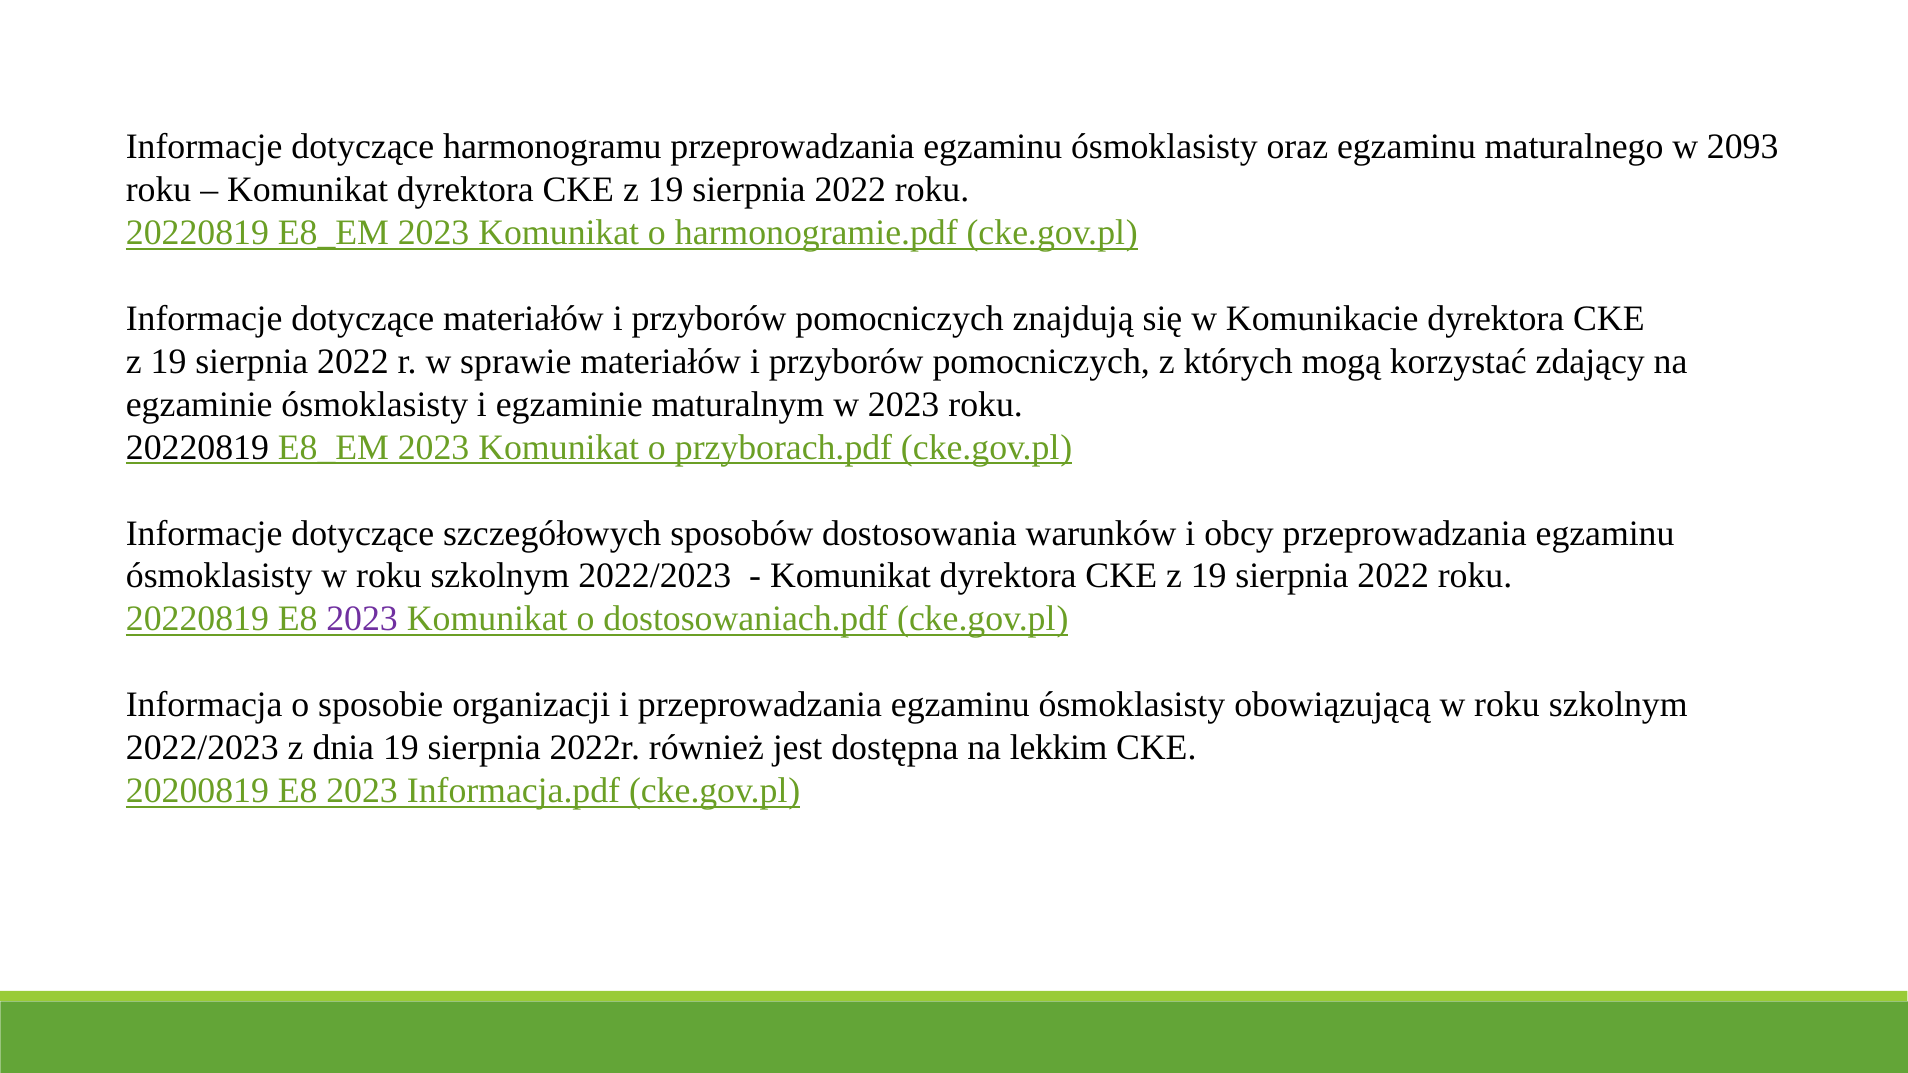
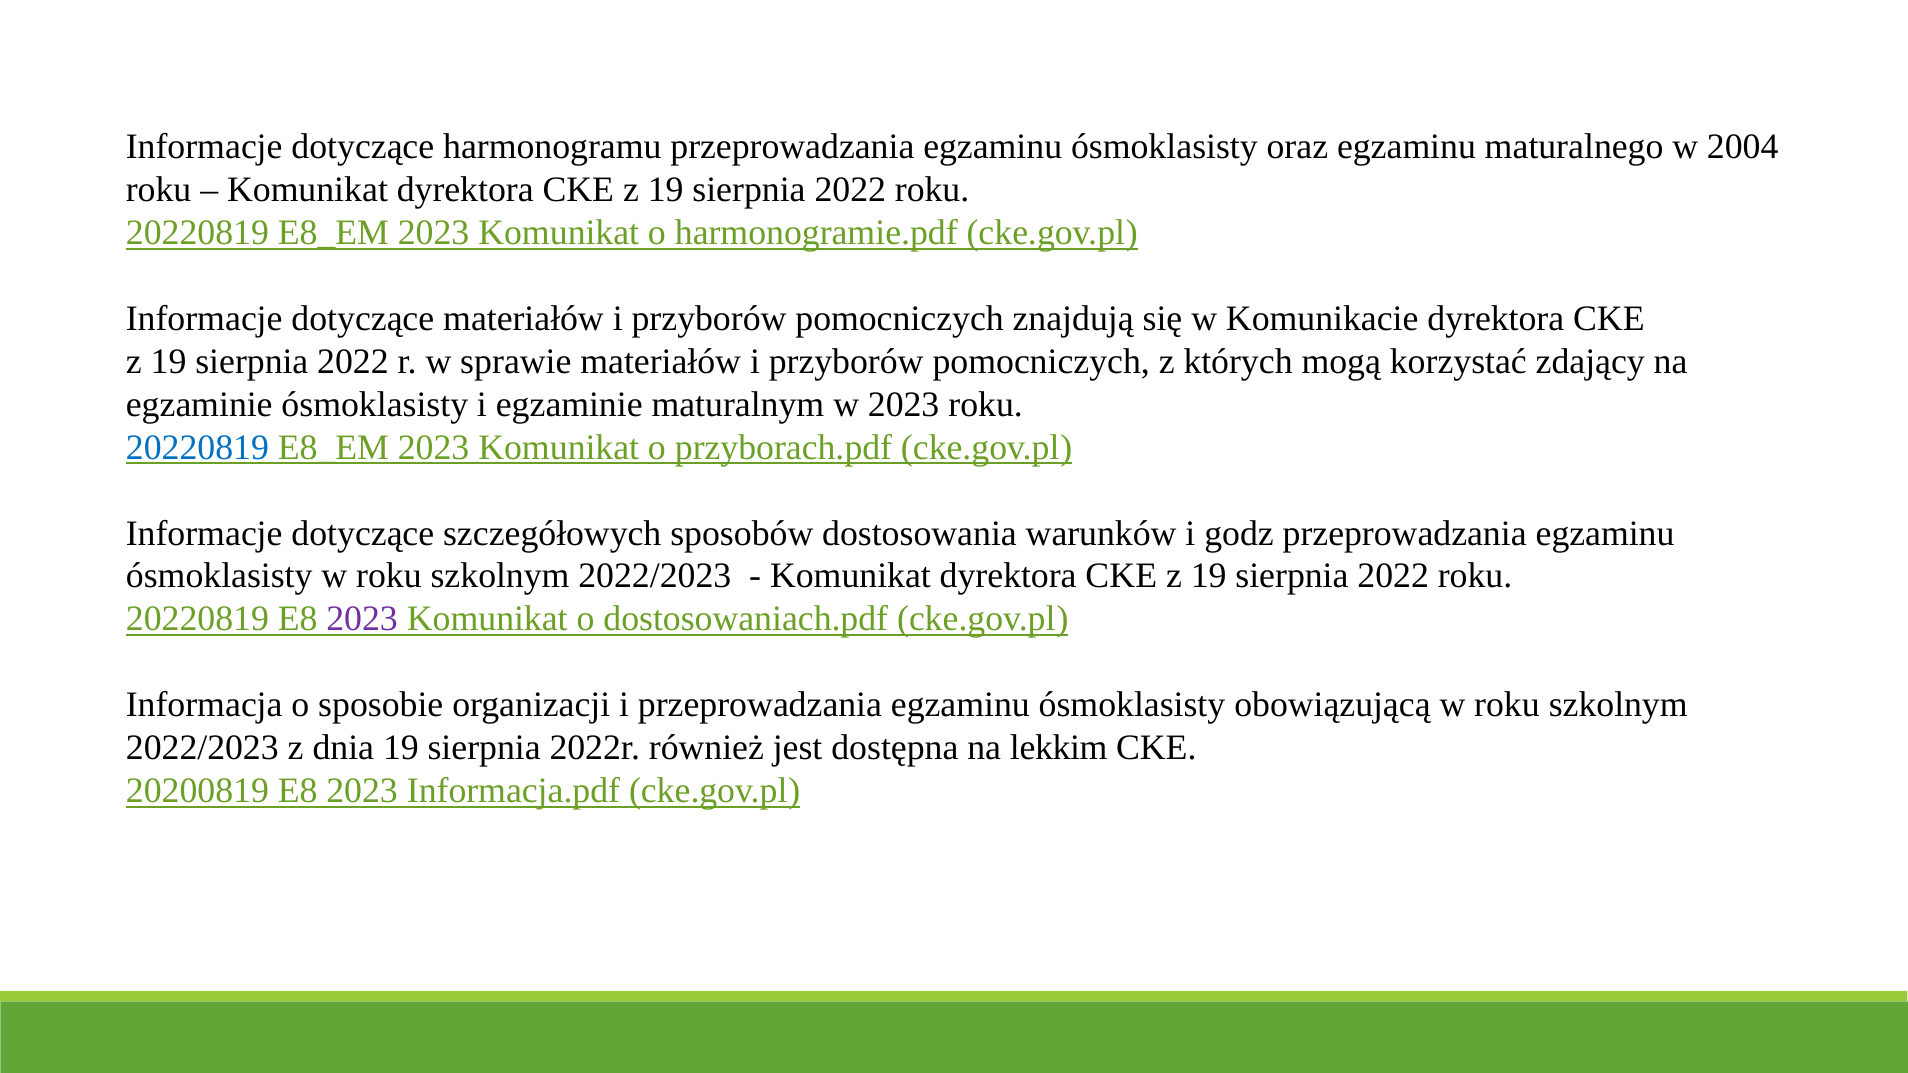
2093: 2093 -> 2004 (1743, 147)
20220819 colour: black -> blue (197, 448)
obcy: obcy -> godz (1239, 533)
